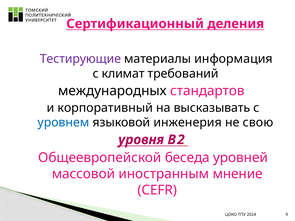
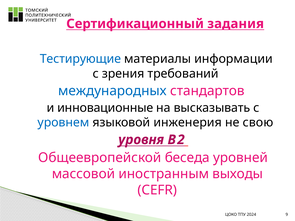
деления: деления -> задания (236, 24)
Тестирующие colour: purple -> blue (80, 59)
информация: информация -> информации (233, 59)
климат: климат -> зрения (123, 74)
международных colour: black -> blue (112, 91)
корпоративный: корпоративный -> инновационные (105, 108)
мнение: мнение -> выходы (238, 174)
